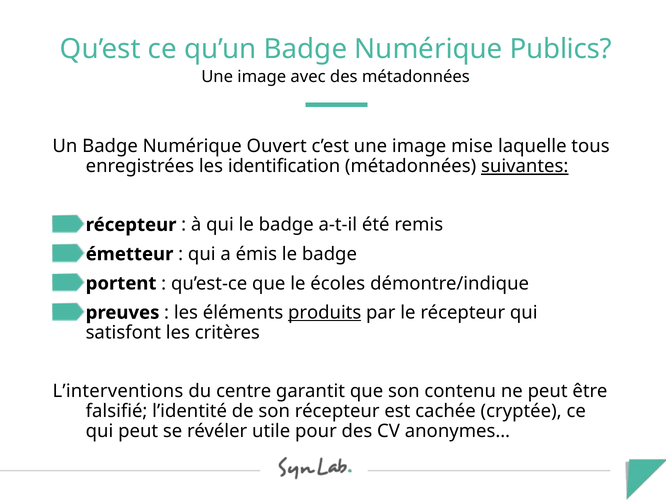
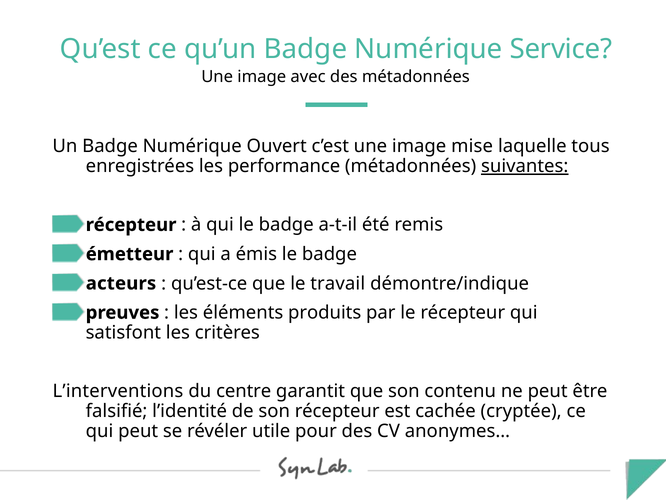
Publics: Publics -> Service (561, 49)
identification: identification -> performance (284, 166)
portent: portent -> acteurs (121, 283)
écoles: écoles -> travail (338, 283)
produits underline: present -> none (325, 312)
